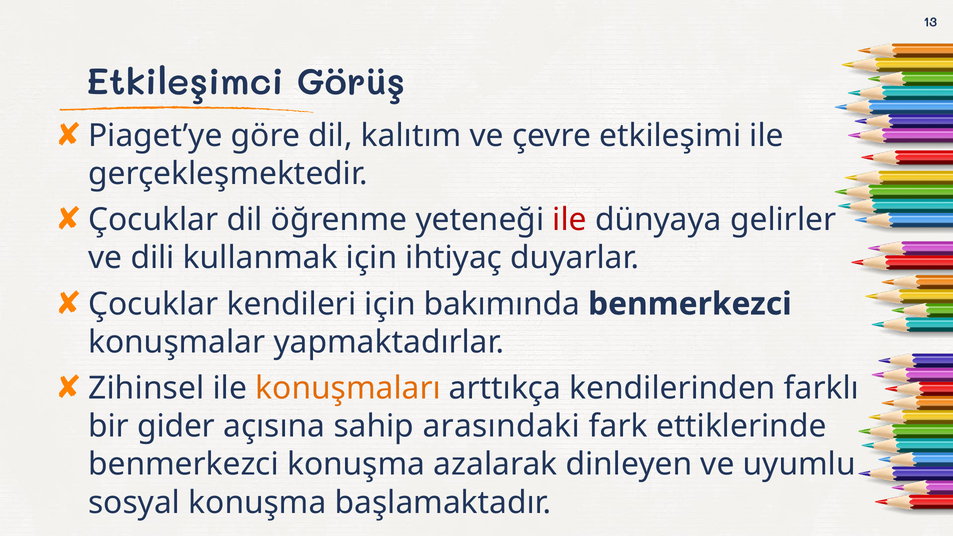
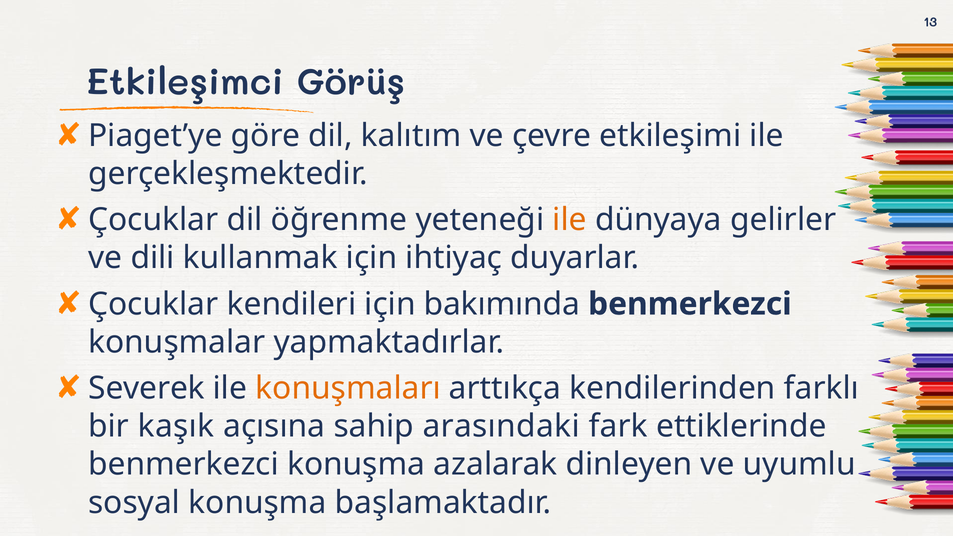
ile colour: red -> orange (570, 220)
Zihinsel: Zihinsel -> Severek (146, 388)
gider: gider -> kaşık (176, 426)
